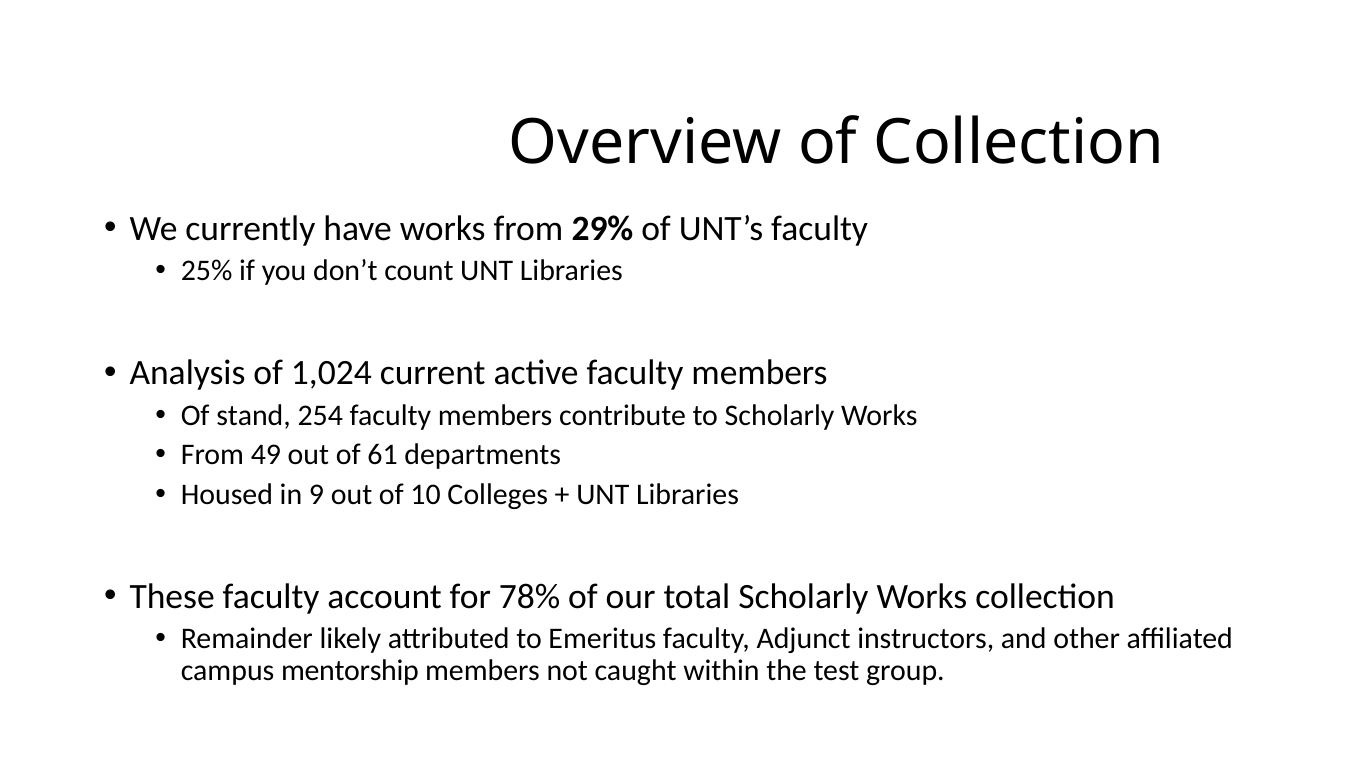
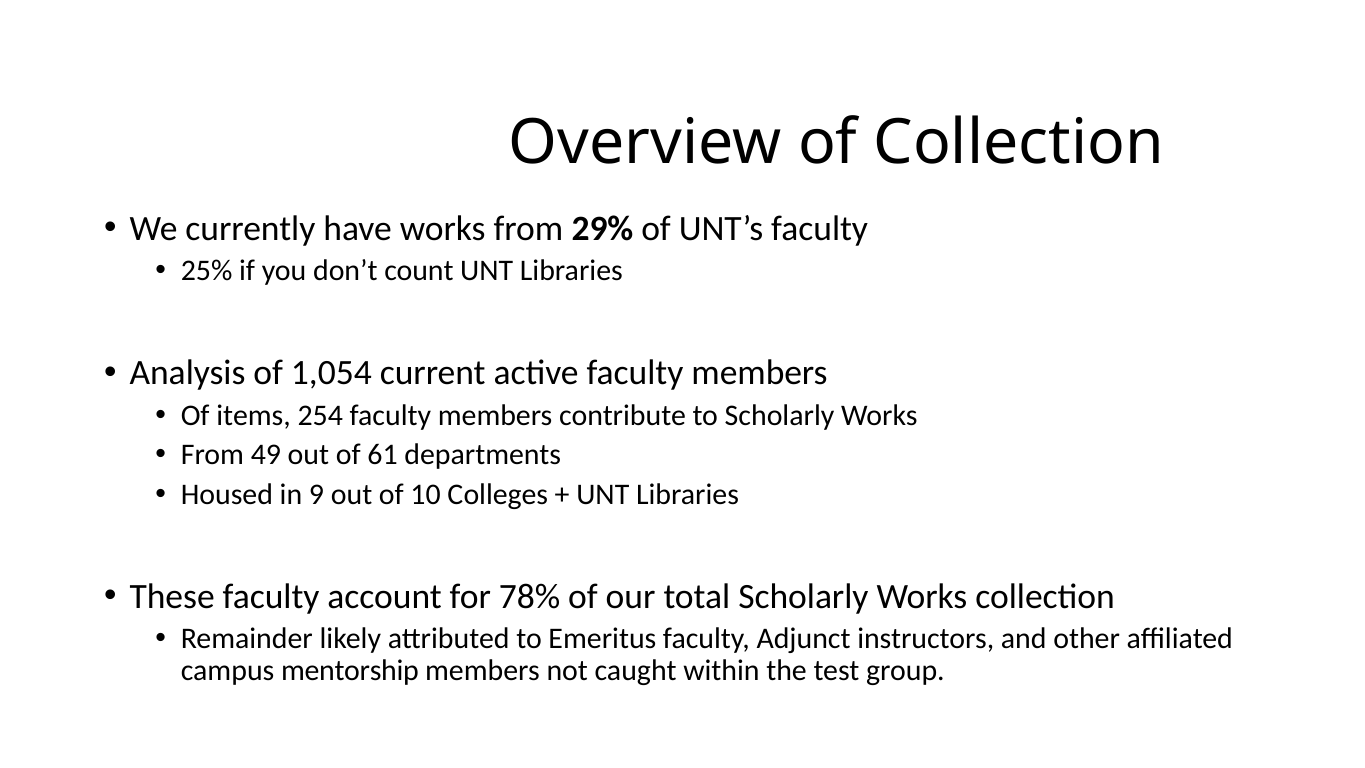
1,024: 1,024 -> 1,054 (331, 373)
stand: stand -> items (254, 415)
